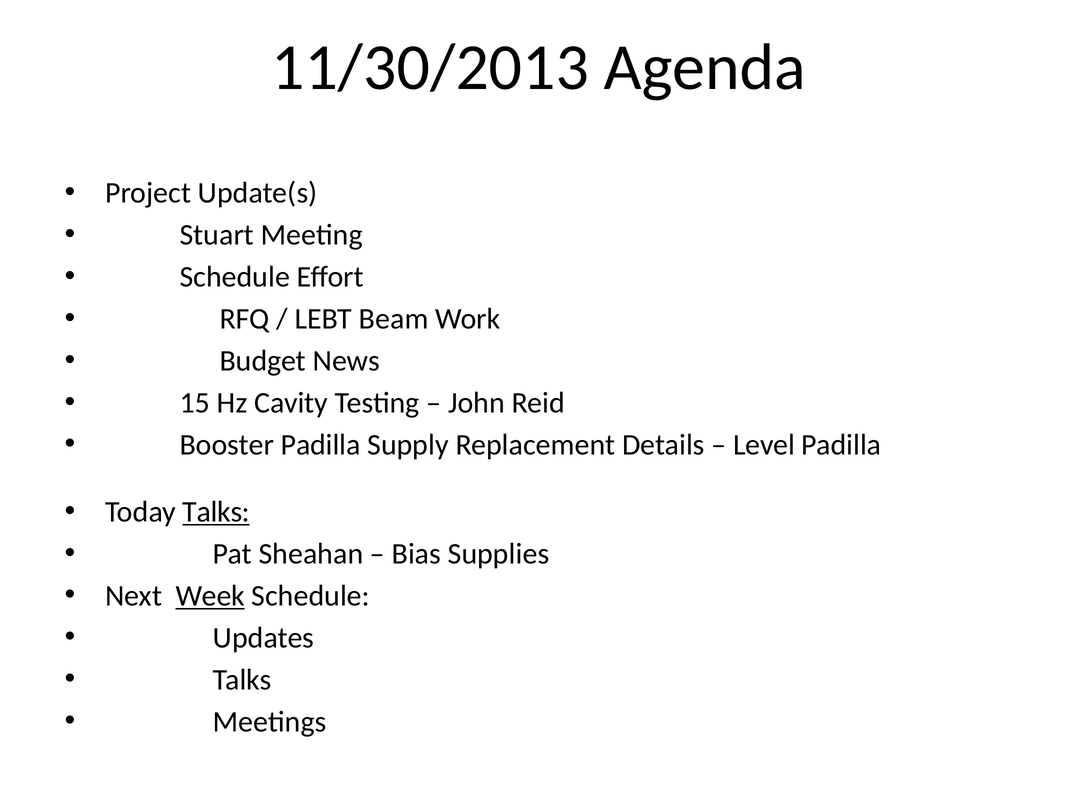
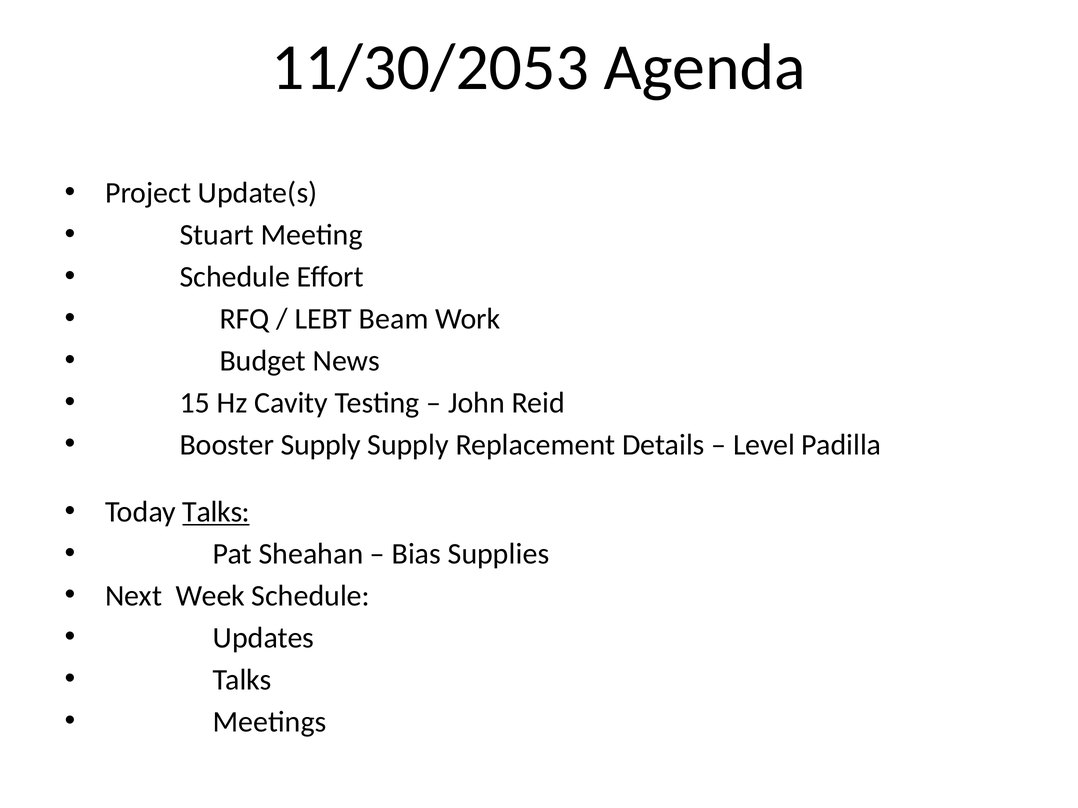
11/30/2013: 11/30/2013 -> 11/30/2053 (430, 67)
Booster Padilla: Padilla -> Supply (321, 445)
Week underline: present -> none (210, 596)
